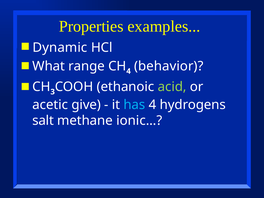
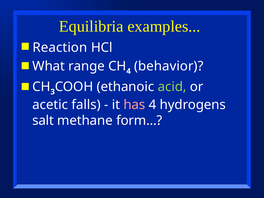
Properties: Properties -> Equilibria (91, 26)
Dynamic: Dynamic -> Reaction (60, 48)
give: give -> falls (86, 105)
has colour: light blue -> pink (134, 105)
ionic…: ionic… -> form… (139, 121)
